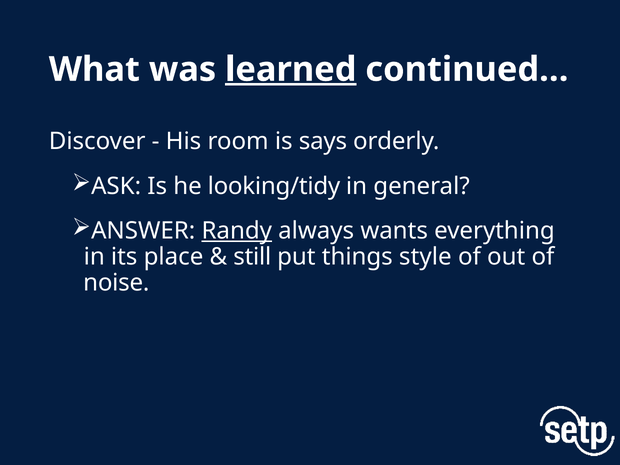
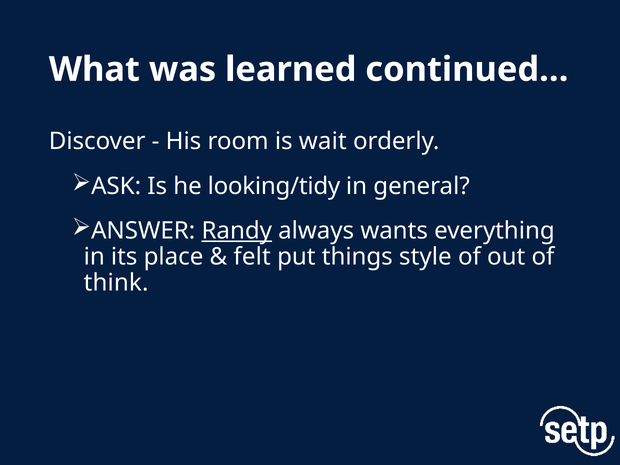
learned underline: present -> none (291, 69)
says: says -> wait (323, 141)
still: still -> felt (252, 257)
noise: noise -> think (116, 283)
